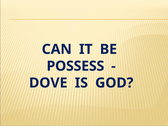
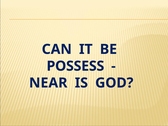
DOVE: DOVE -> NEAR (48, 83)
